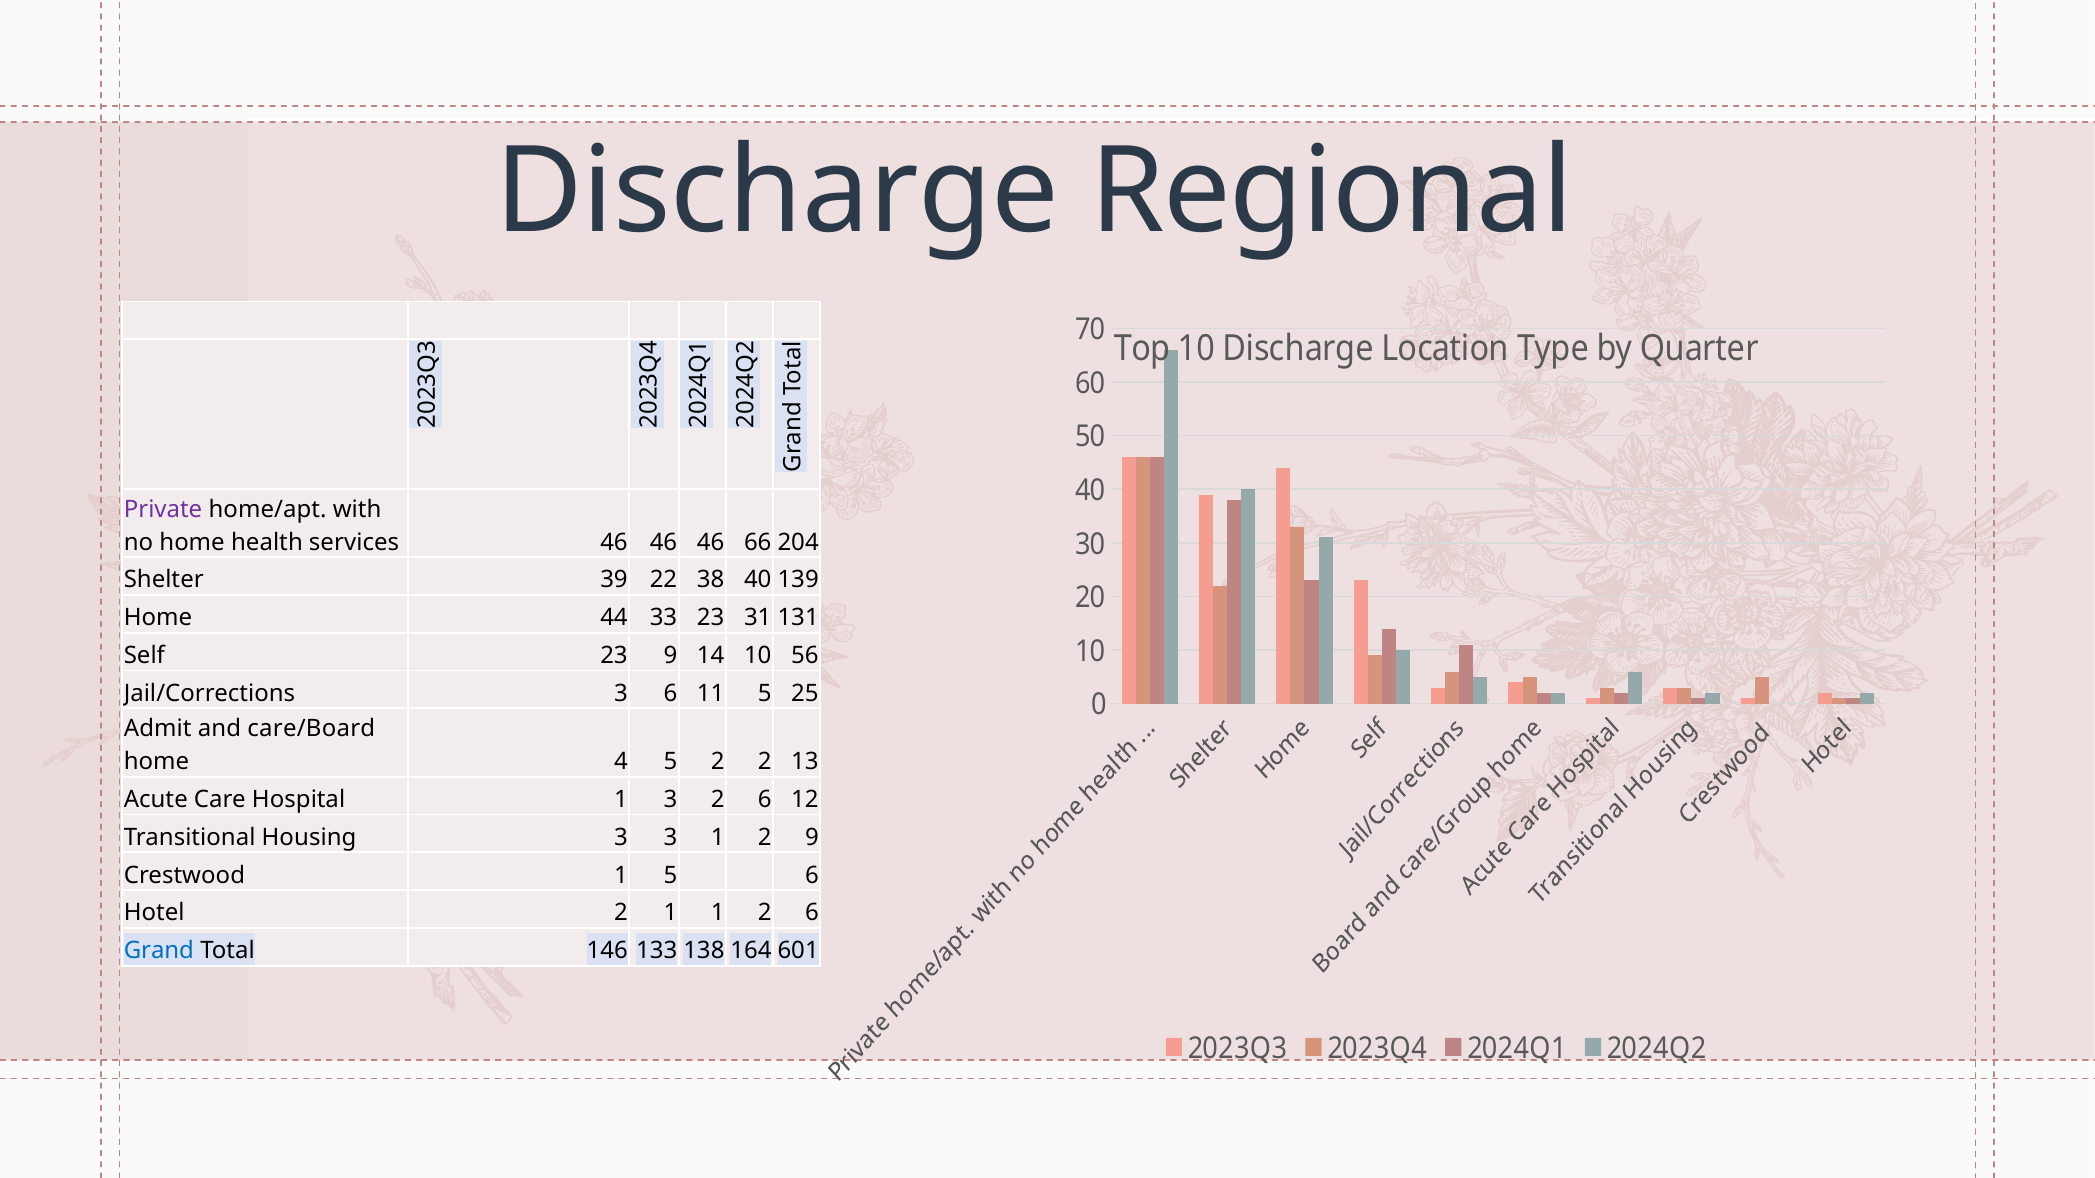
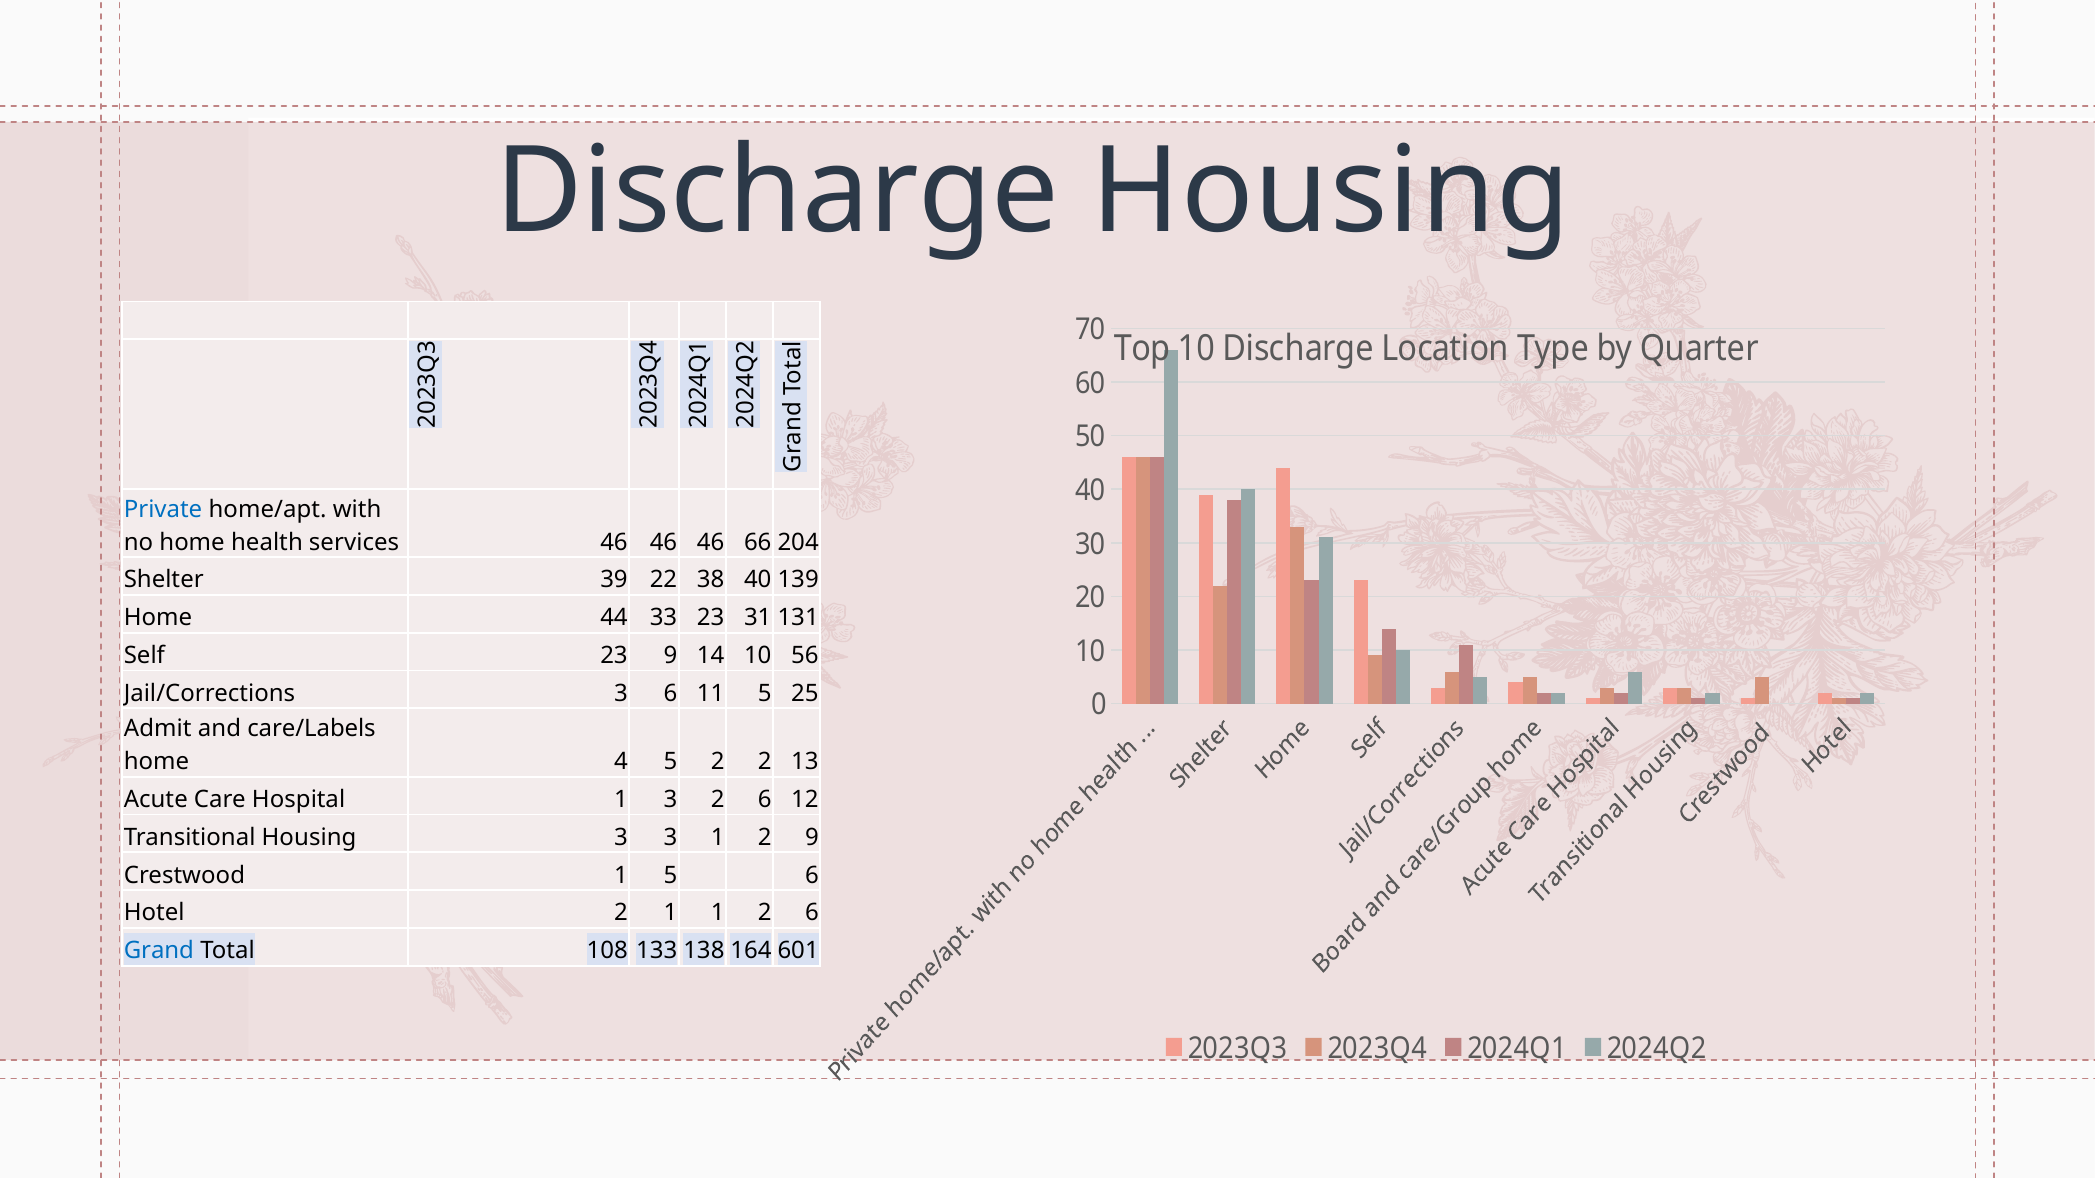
Discharge Regional: Regional -> Housing (1331, 192)
Private colour: purple -> blue (163, 510)
care/Board: care/Board -> care/Labels (311, 729)
146: 146 -> 108 (607, 951)
